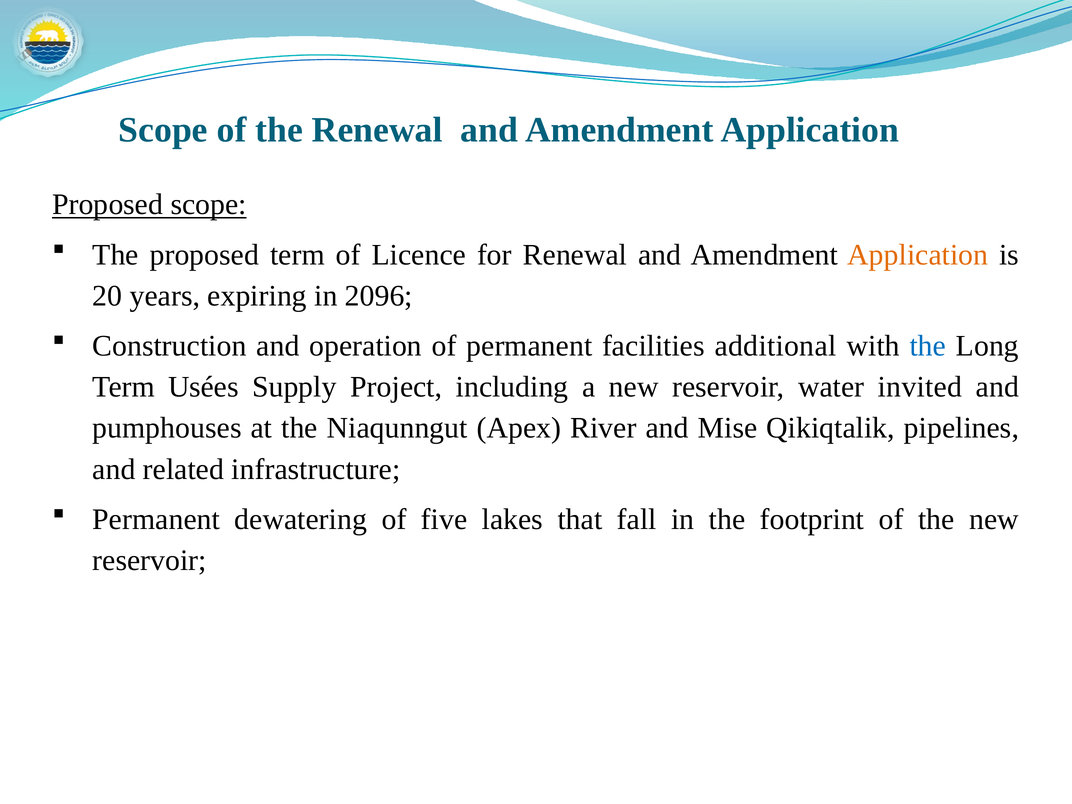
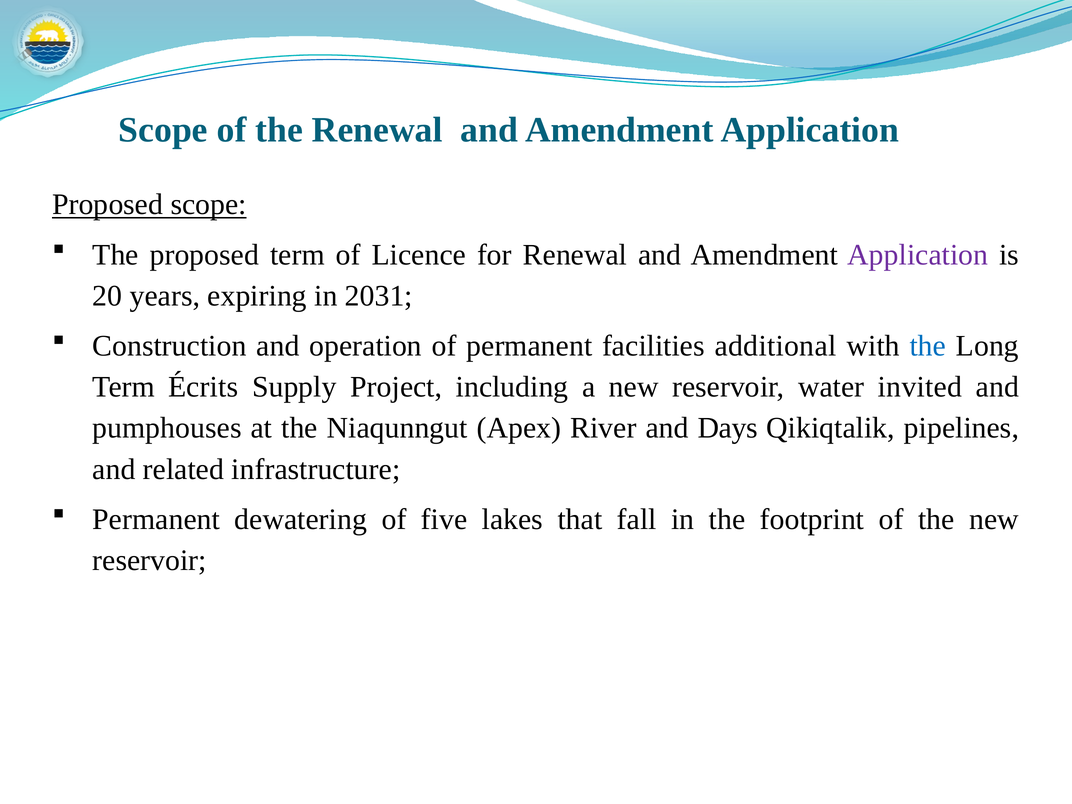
Application colour: orange -> purple (918, 255)
2096: 2096 -> 2031 (379, 296)
Usées: Usées -> Écrits (203, 387)
Mise: Mise -> Days (728, 428)
